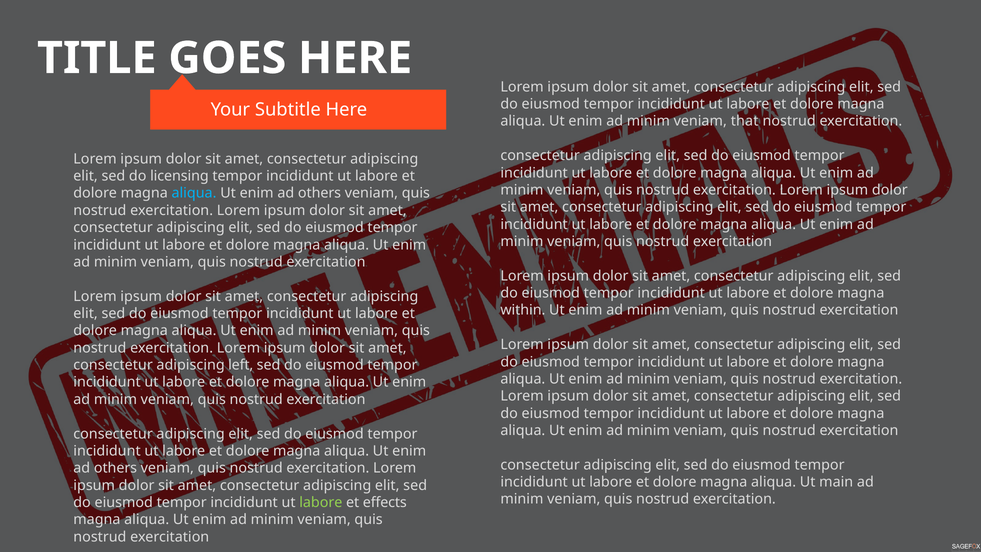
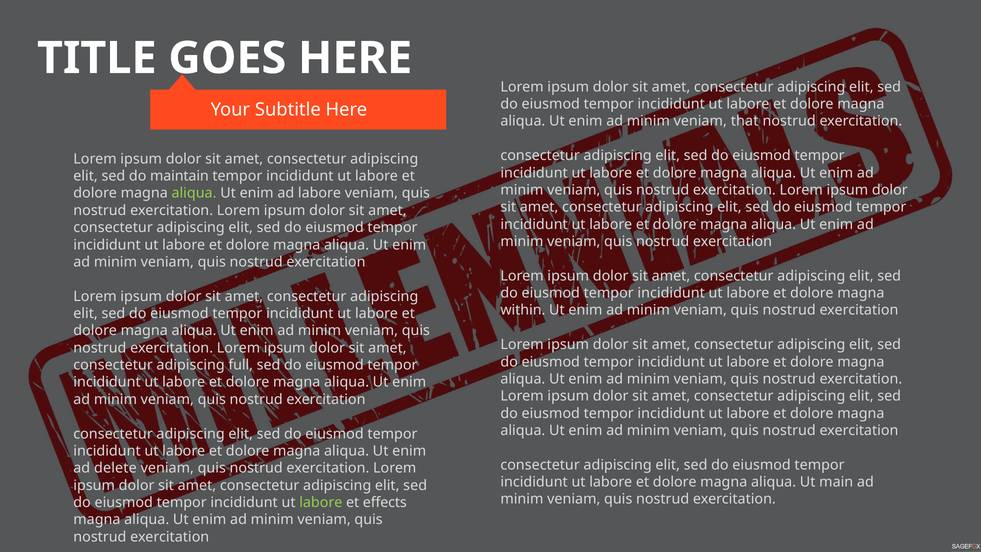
licensing: licensing -> maintain (179, 176)
aliqua colour: light blue -> light green (194, 193)
others: others -> labore (319, 193)
left: left -> full (241, 365)
others: others -> delete (115, 468)
